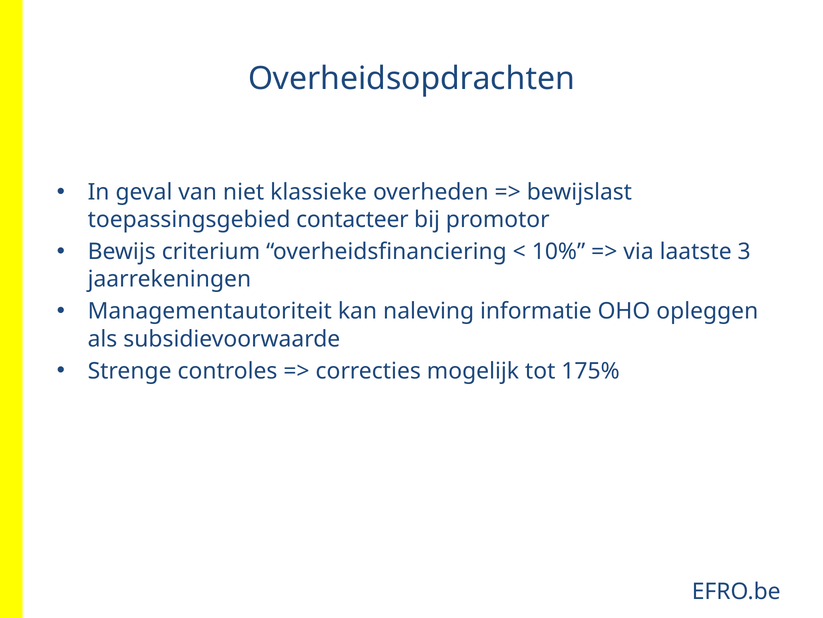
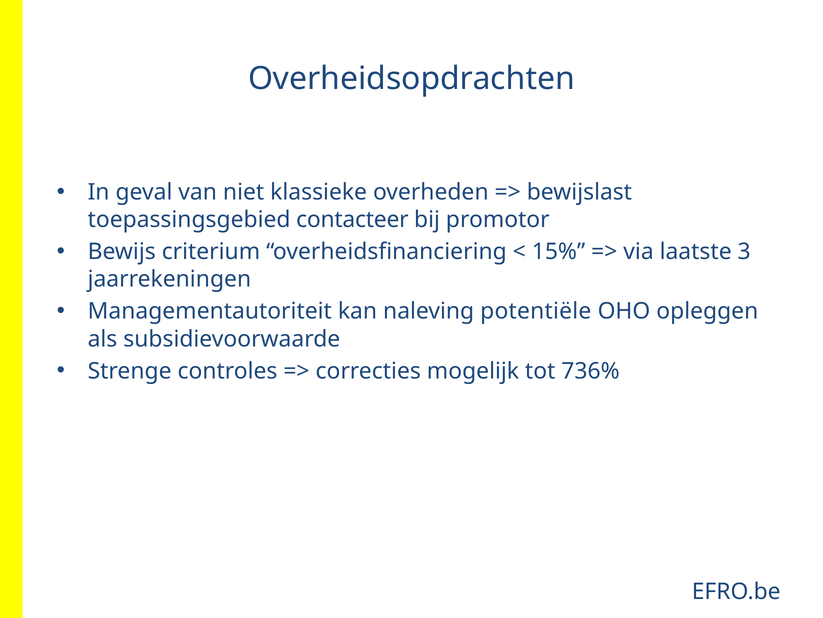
10%: 10% -> 15% (559, 252)
informatie: informatie -> potentiële (536, 311)
175%: 175% -> 736% (590, 371)
